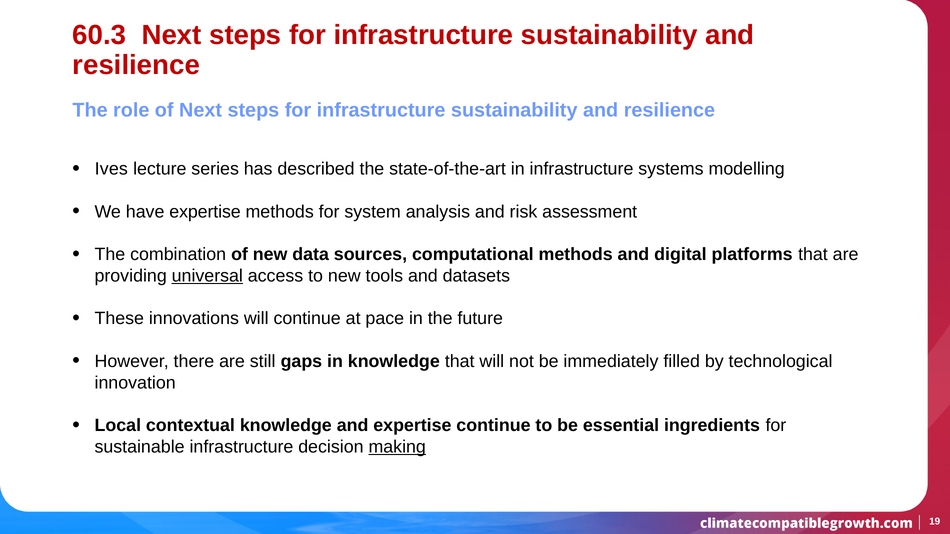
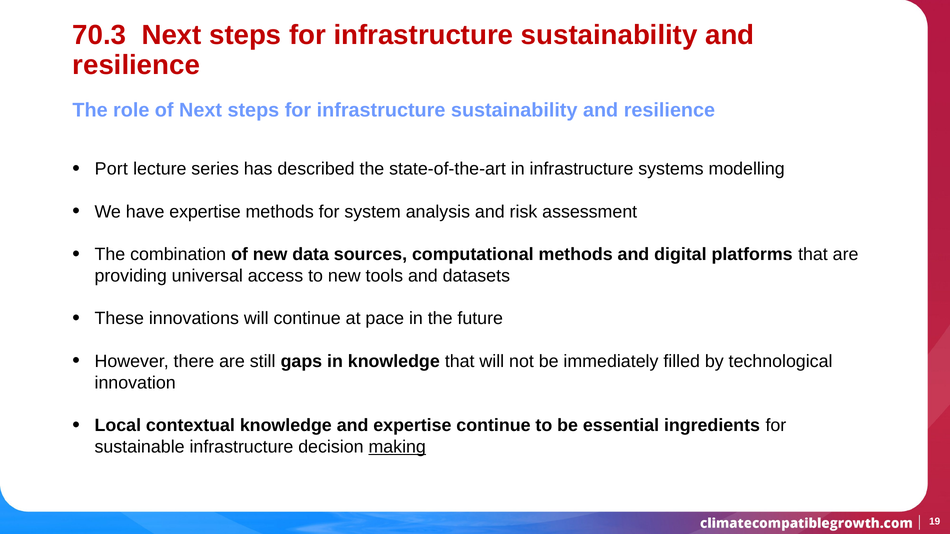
60.3: 60.3 -> 70.3 (99, 35)
Ives: Ives -> Port (111, 169)
universal underline: present -> none (207, 276)
